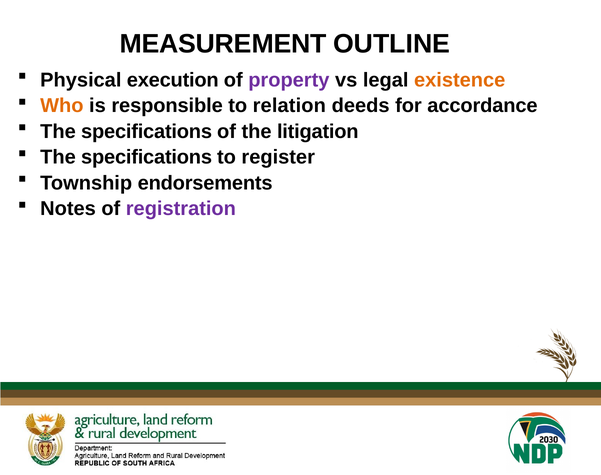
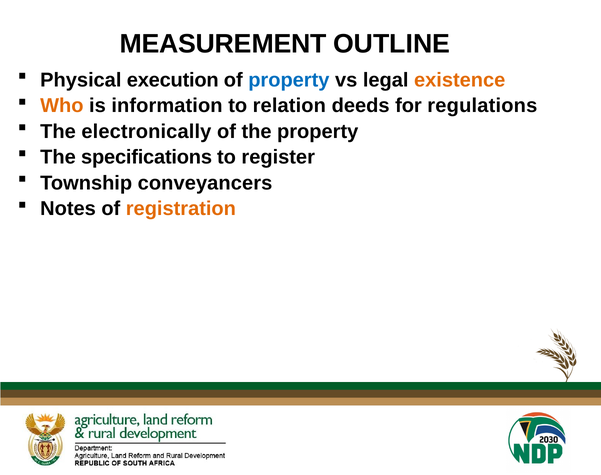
property colour: purple -> blue (289, 80)
responsible: responsible -> information (167, 106)
accordance: accordance -> regulations (482, 106)
specifications: specifications -> electronically (146, 131)
the litigation: litigation -> property (318, 131)
endorsements: endorsements -> conveyancers (205, 183)
registration colour: purple -> orange (181, 209)
